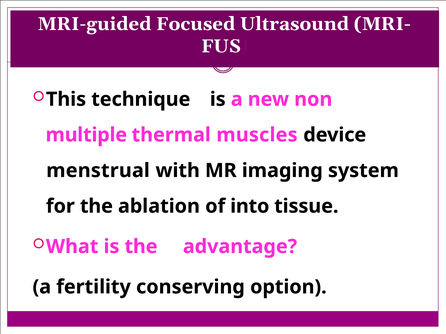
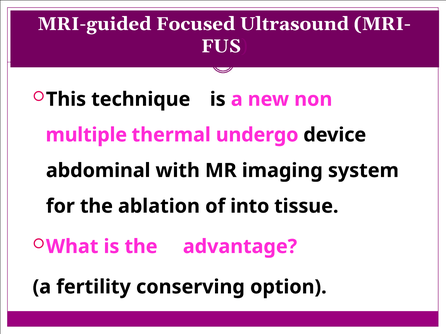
muscles: muscles -> undergo (257, 135)
menstrual: menstrual -> abdominal (98, 171)
